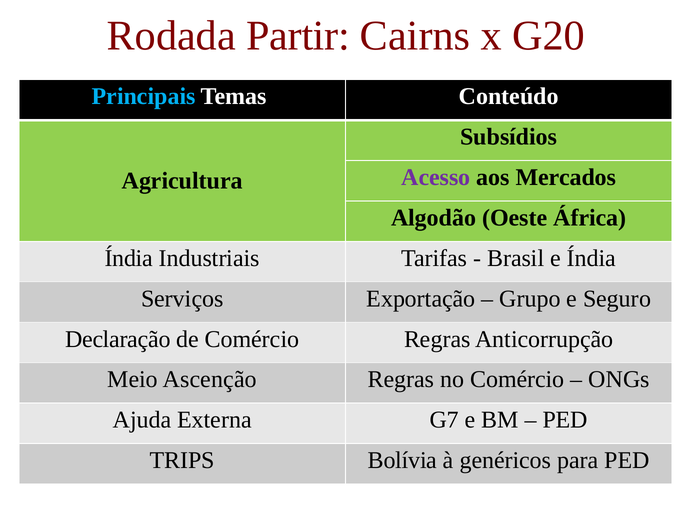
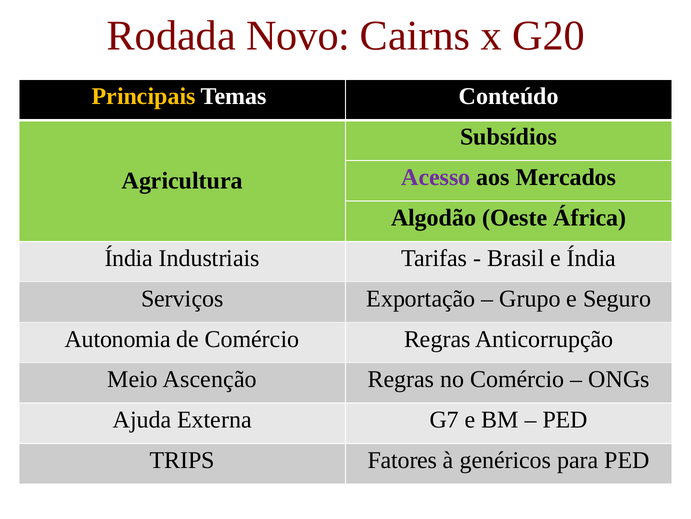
Partir: Partir -> Novo (298, 36)
Principais colour: light blue -> yellow (144, 96)
Declaração: Declaração -> Autonomia (118, 339)
Bolívia: Bolívia -> Fatores (402, 460)
